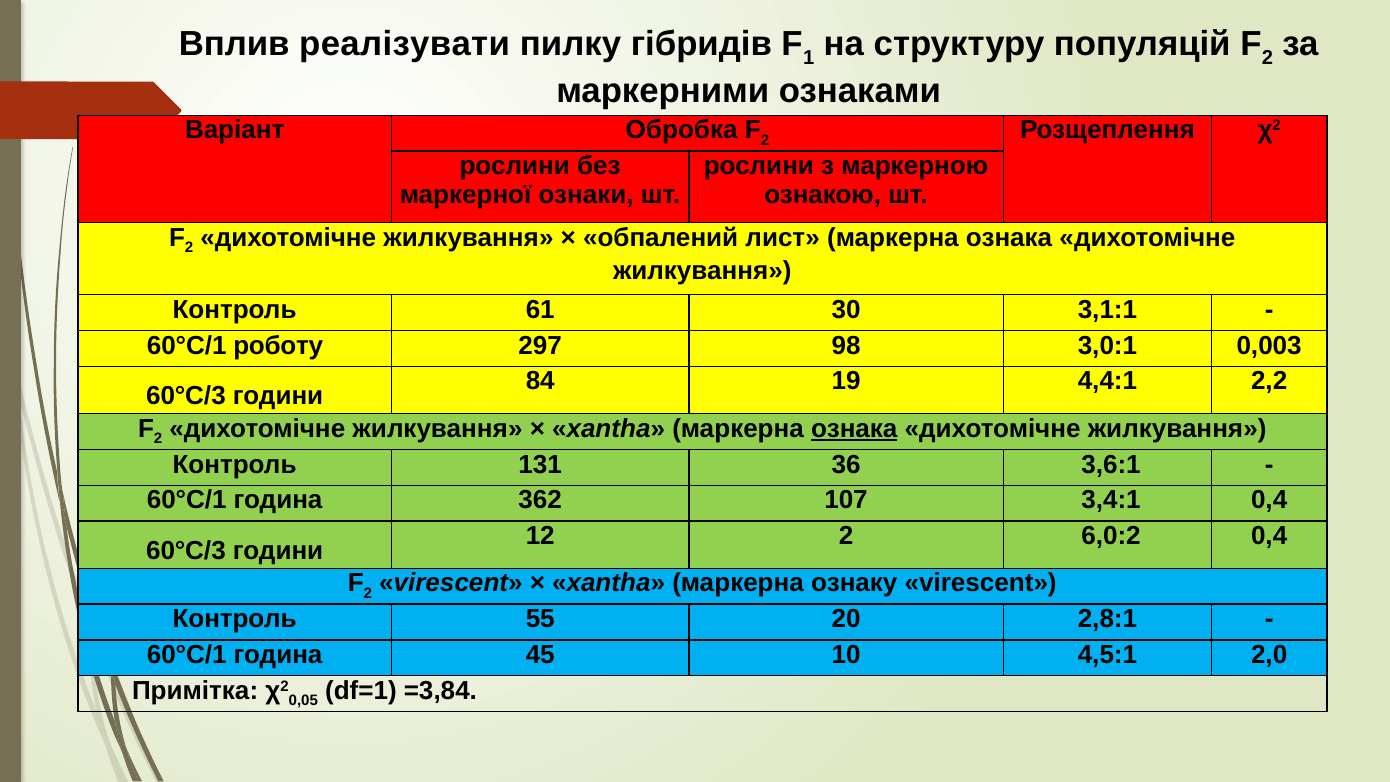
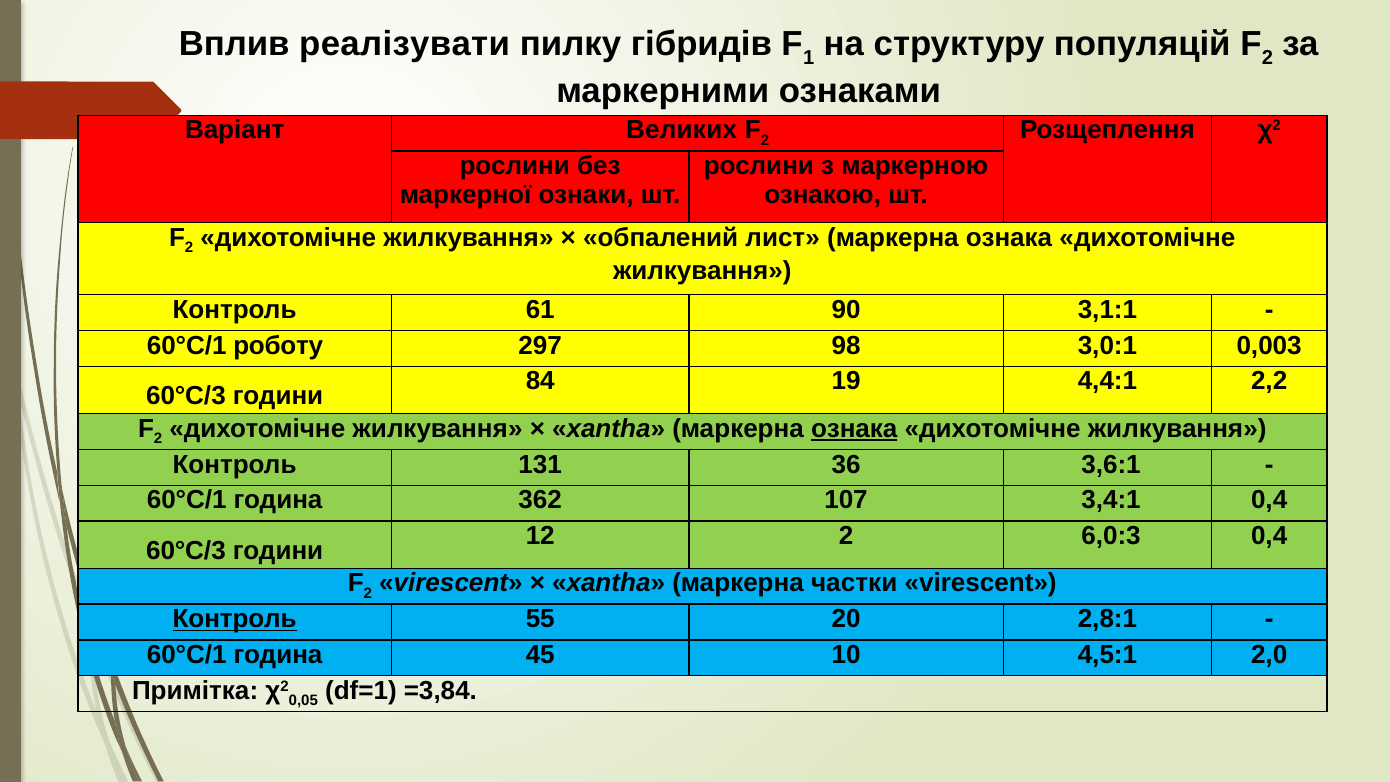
Обробка: Обробка -> Великих (682, 130)
30: 30 -> 90 (846, 310)
6,0:2: 6,0:2 -> 6,0:3 (1111, 536)
ознаку: ознаку -> частки (854, 583)
Контроль underline: none -> present (235, 619)
